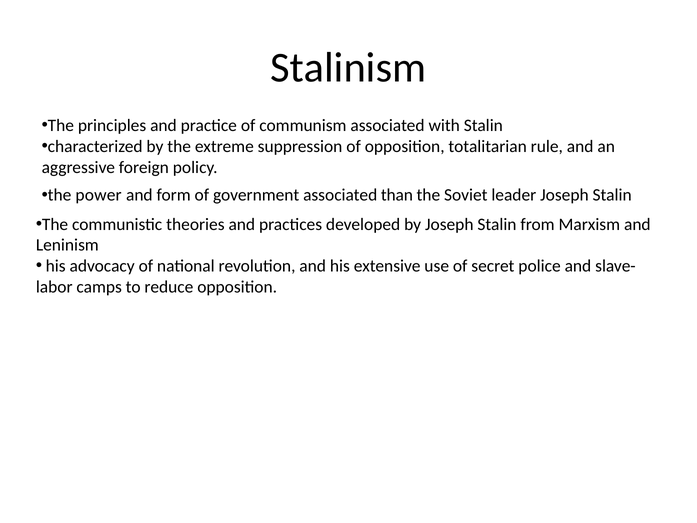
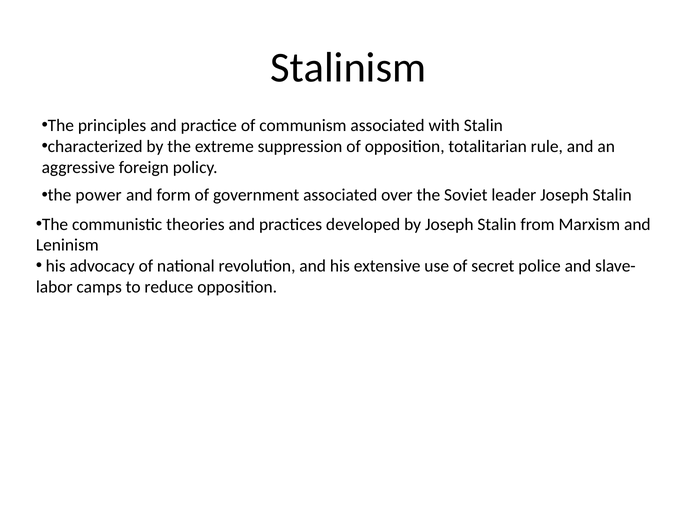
than: than -> over (397, 195)
